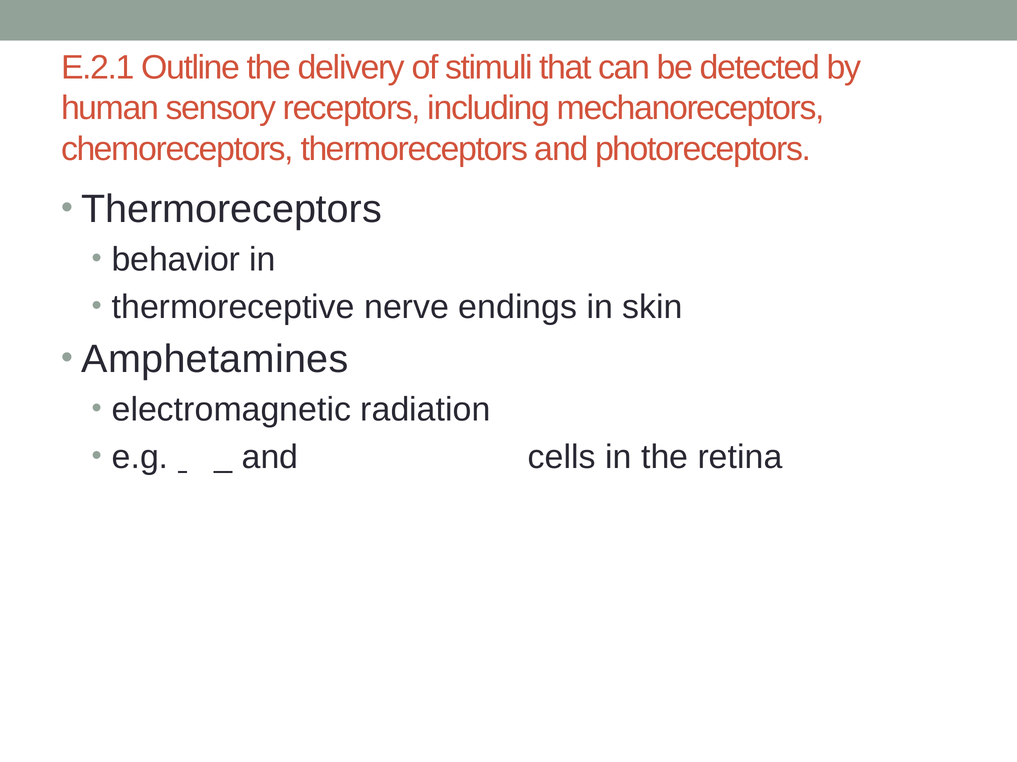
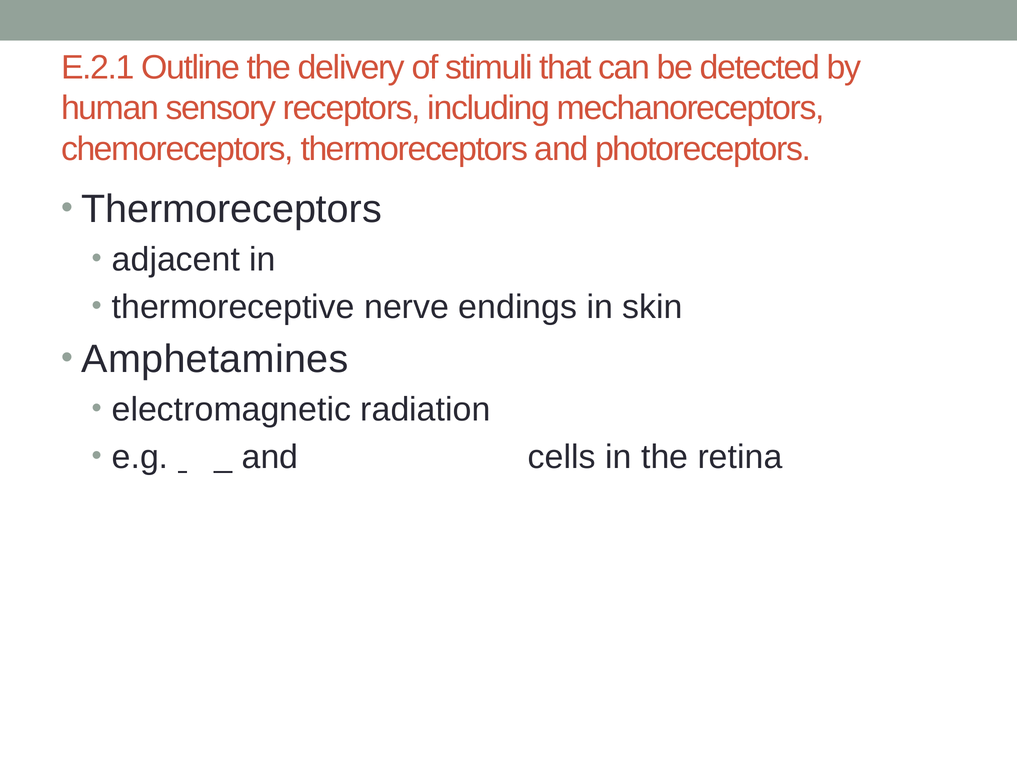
behavior: behavior -> adjacent (176, 260)
